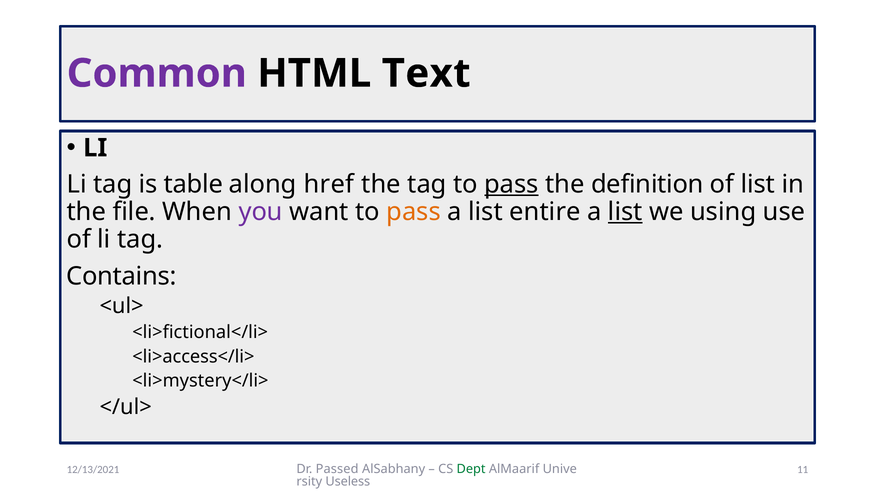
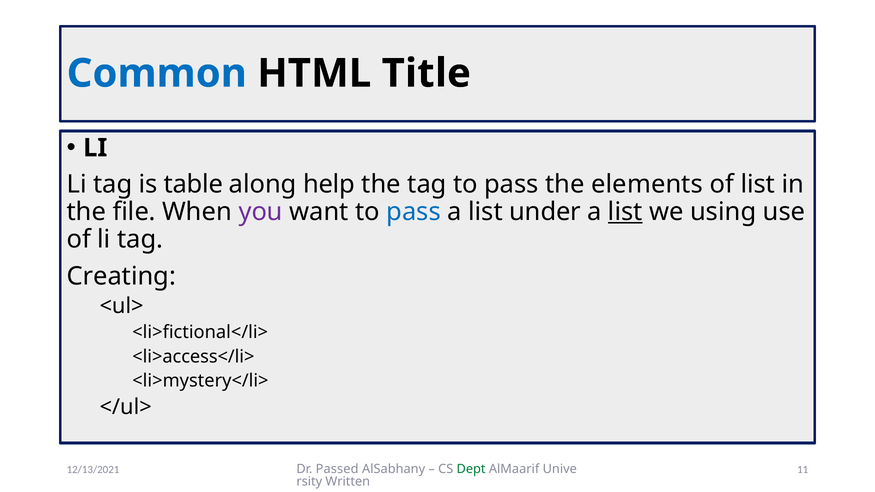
Common colour: purple -> blue (157, 74)
Text: Text -> Title (426, 74)
href: href -> help (329, 185)
pass underline: present -> none (511, 185)
definition: definition -> elements (647, 185)
pass colour: orange -> blue (414, 212)
entire: entire -> under (545, 212)
Contains: Contains -> Creating (121, 276)
Useless: Useless -> Written (348, 482)
